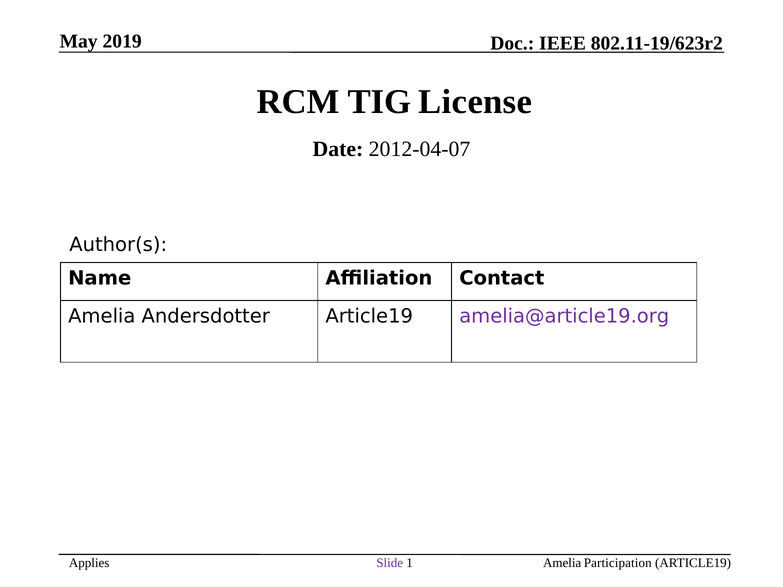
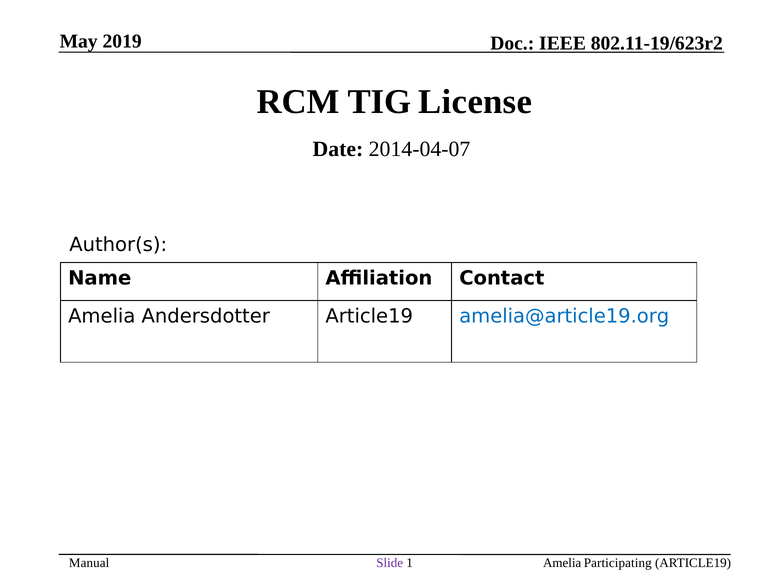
2012-04-07: 2012-04-07 -> 2014-04-07 (420, 149)
amelia@article19.org colour: purple -> blue (564, 316)
Applies: Applies -> Manual (89, 563)
Participation: Participation -> Participating (618, 563)
